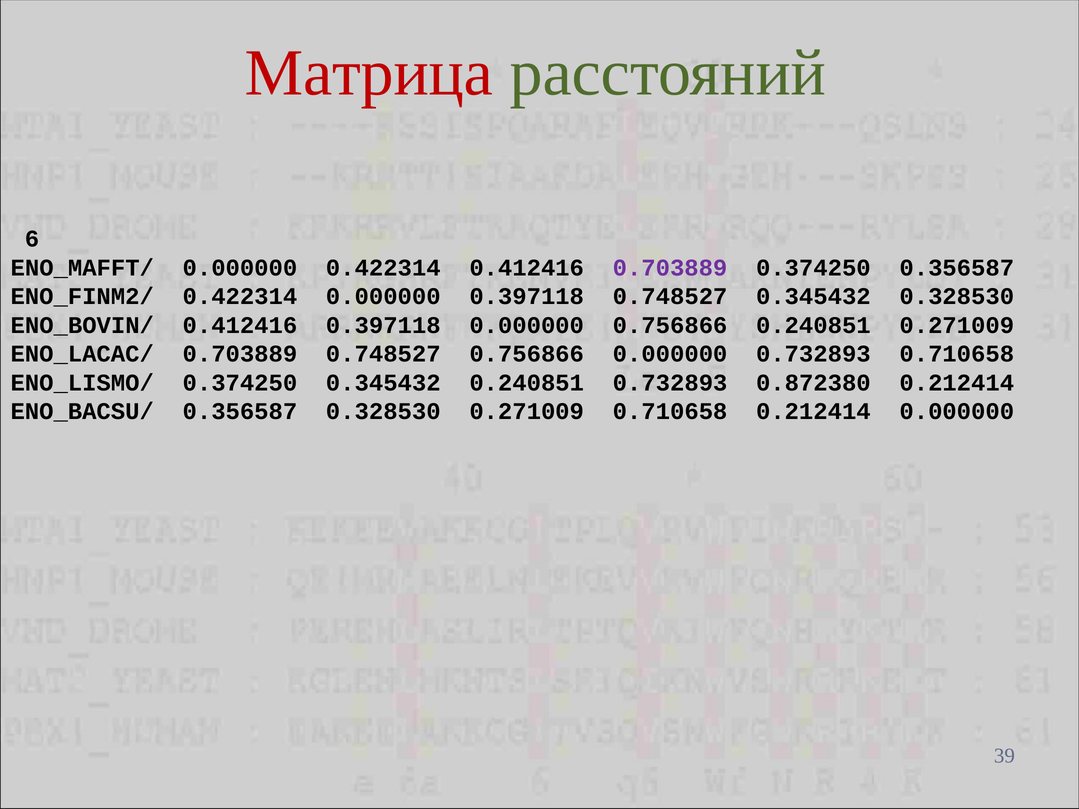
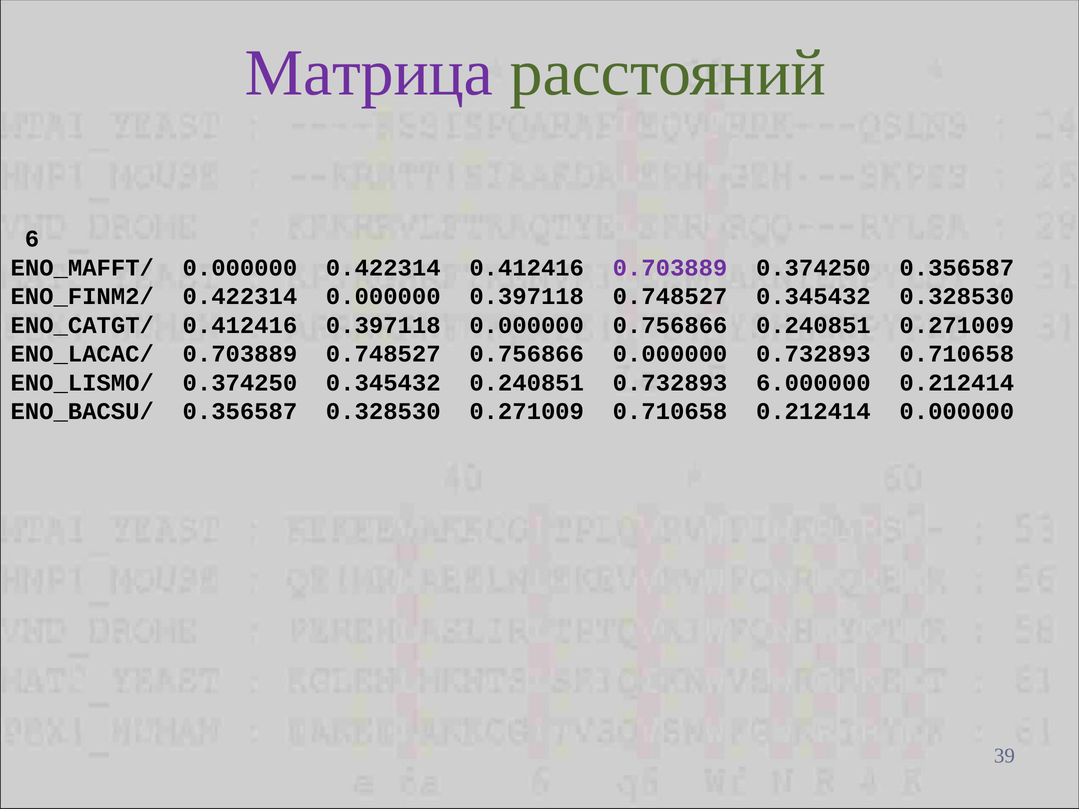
Матрица colour: red -> purple (369, 73)
ENO_BOVIN/: ENO_BOVIN/ -> ENO_CATGT/ (82, 325)
0.872380: 0.872380 -> 6.000000 (813, 383)
